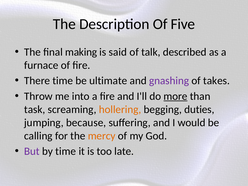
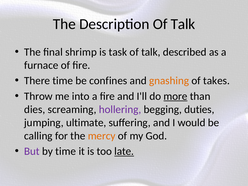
Description Of Five: Five -> Talk (183, 24)
making: making -> shrimp (81, 52)
said: said -> task (118, 52)
ultimate: ultimate -> confines (108, 81)
gnashing colour: purple -> orange (169, 81)
task: task -> dies (35, 109)
hollering colour: orange -> purple (120, 109)
because: because -> ultimate (86, 123)
late underline: none -> present (124, 151)
